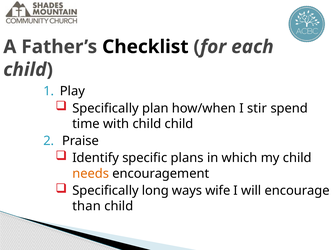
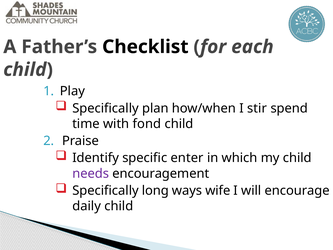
with child: child -> fond (147, 124)
plans: plans -> enter (187, 158)
needs colour: orange -> purple (91, 173)
than: than -> daily (87, 206)
